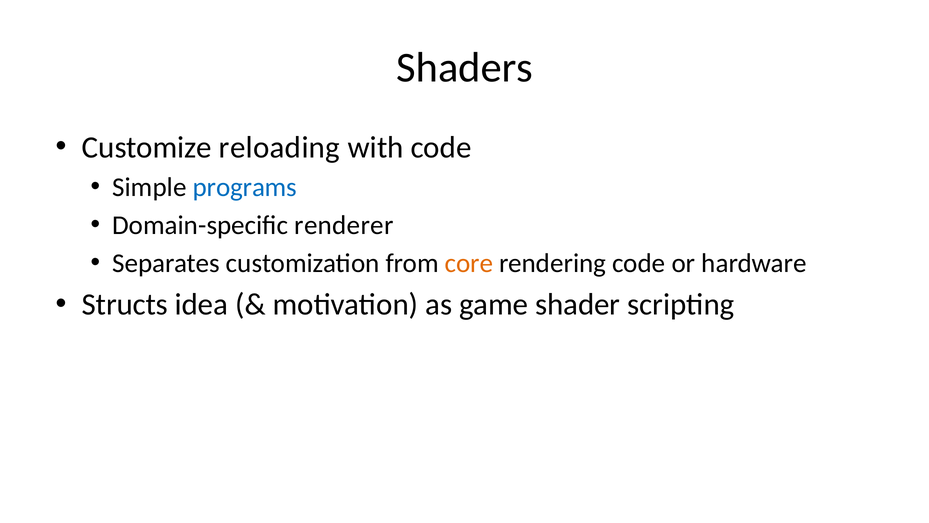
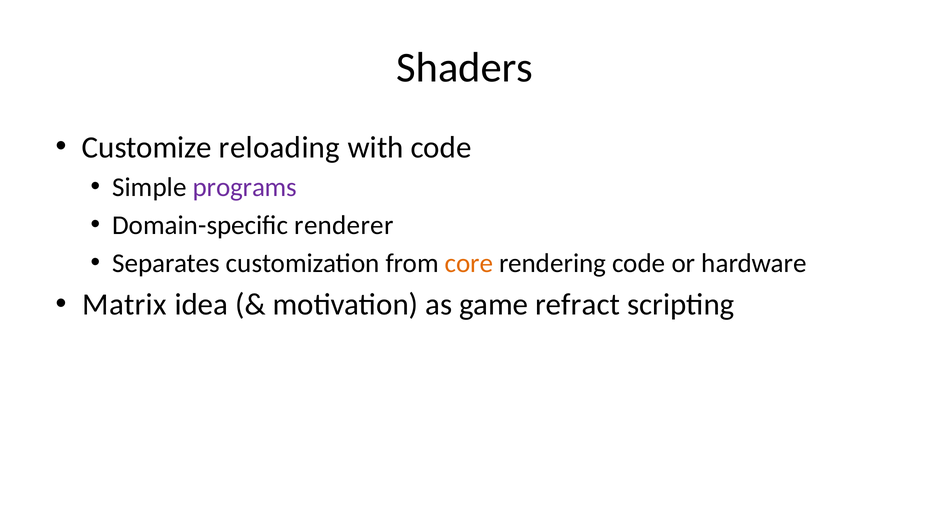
programs colour: blue -> purple (245, 187)
Structs: Structs -> Matrix (125, 304)
shader: shader -> refract (578, 304)
